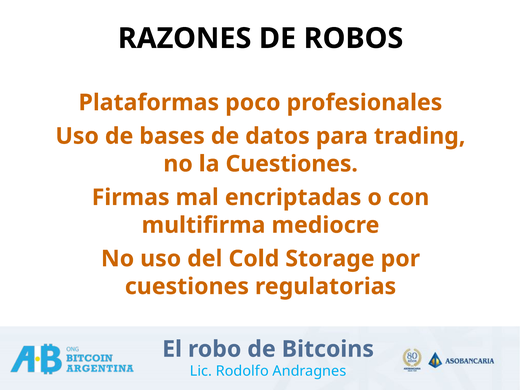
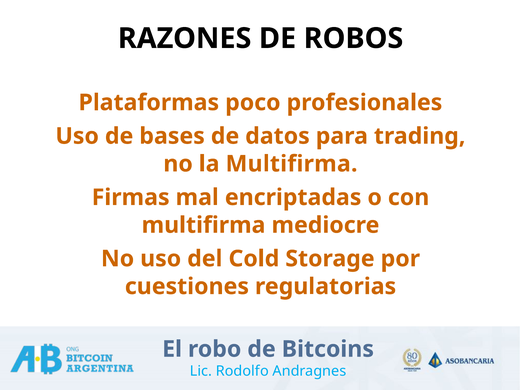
la Cuestiones: Cuestiones -> Multifirma (292, 164)
